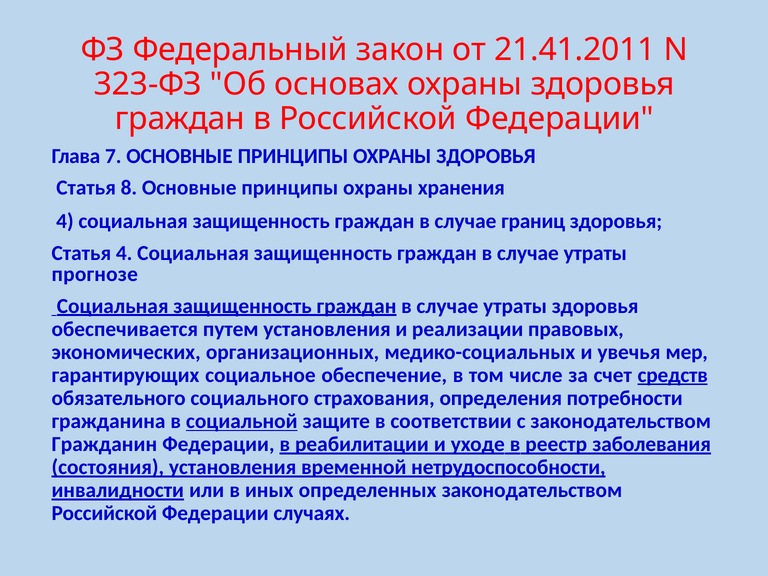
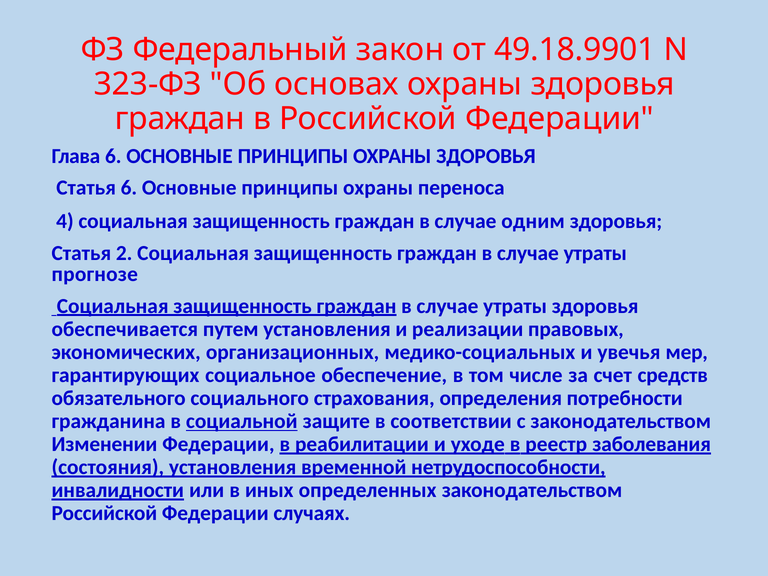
21.41.2011: 21.41.2011 -> 49.18.9901 (575, 50)
Глава 7: 7 -> 6 (113, 156)
Статья 8: 8 -> 6 (129, 188)
хранения: хранения -> переноса (461, 188)
границ: границ -> одним (533, 221)
Статья 4: 4 -> 2 (124, 253)
средств underline: present -> none (673, 375)
Гражданин: Гражданин -> Изменении (104, 444)
